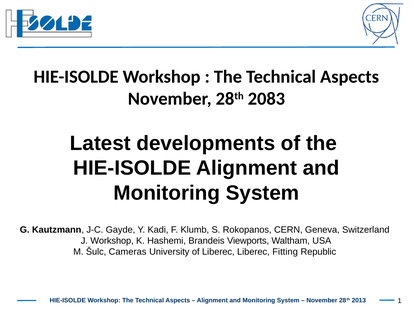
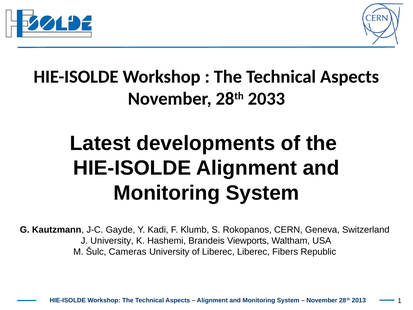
2083: 2083 -> 2033 (266, 99)
J Workshop: Workshop -> University (112, 241)
Fitting: Fitting -> Fibers (285, 252)
